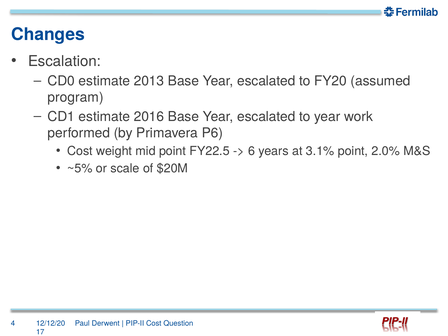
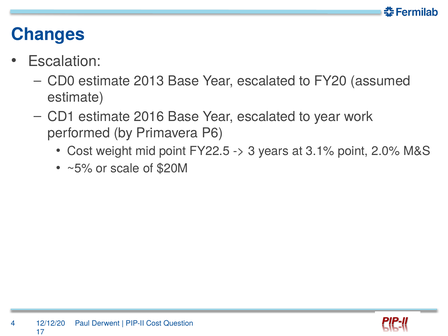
program: program -> estimate (76, 97)
6: 6 -> 3 (251, 151)
